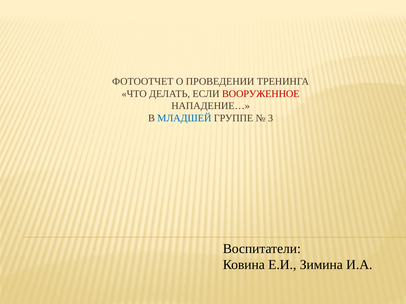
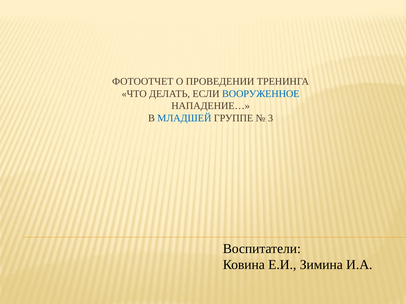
ВООРУЖЕННОЕ colour: red -> blue (261, 94)
